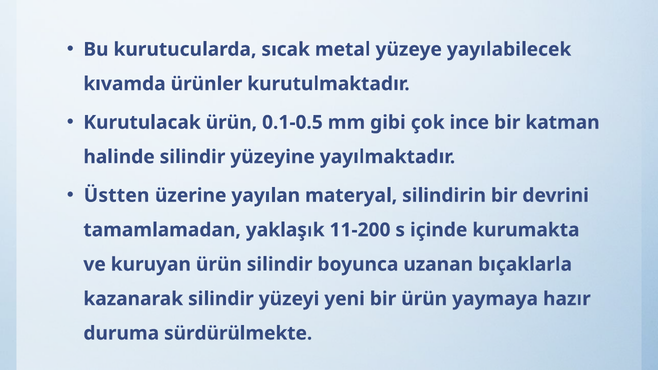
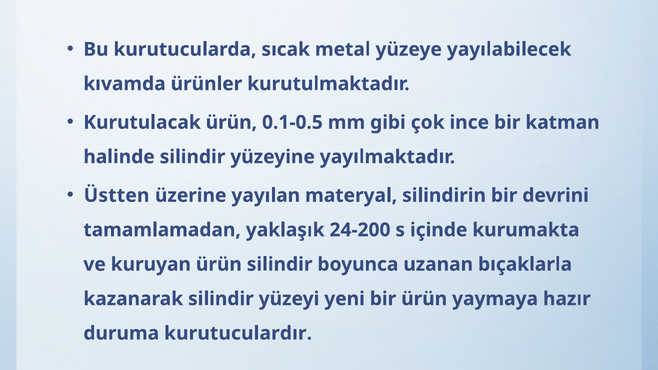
11-200: 11-200 -> 24-200 (360, 230)
sürdürülmekte: sürdürülmekte -> kurutuculardır (238, 333)
